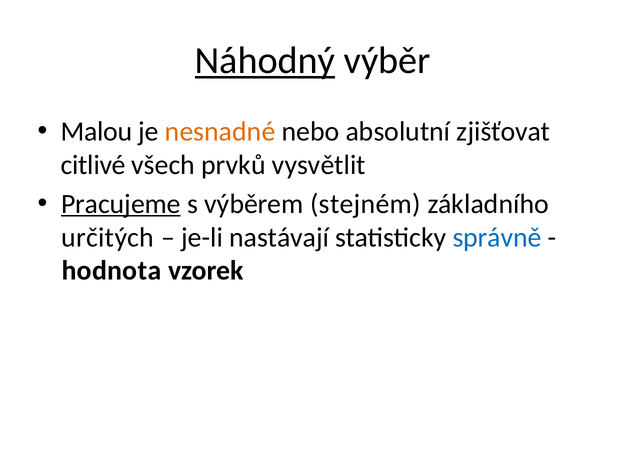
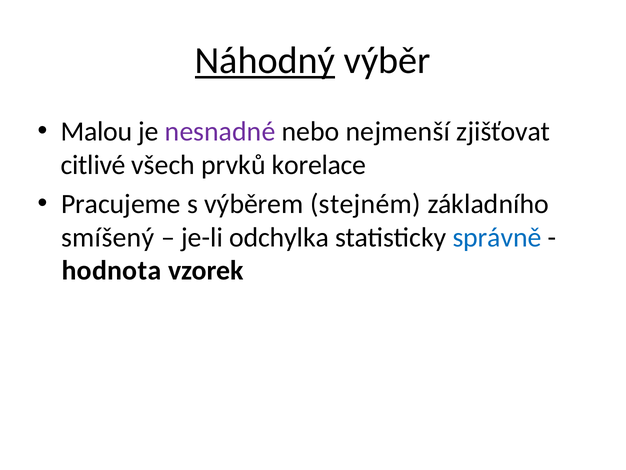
nesnadné colour: orange -> purple (220, 131)
absolutní: absolutní -> nejmenší (398, 131)
vysvětlit: vysvětlit -> korelace (319, 165)
Pracujeme underline: present -> none (121, 204)
určitých: určitých -> smíšený (108, 237)
nastávají: nastávají -> odchylka (279, 237)
